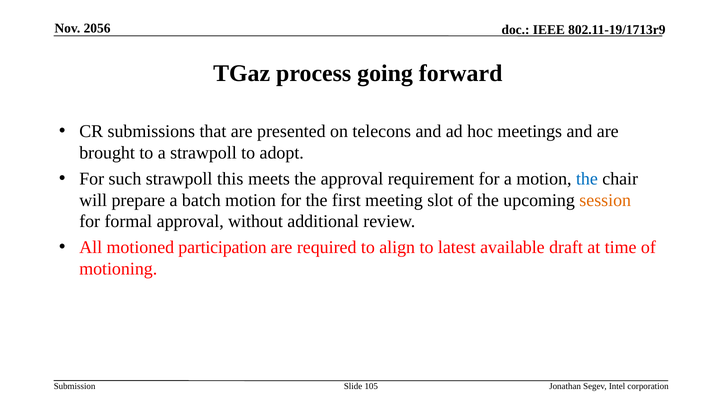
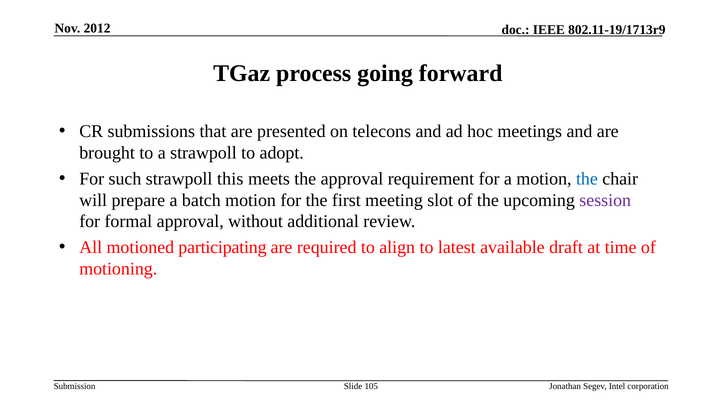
2056: 2056 -> 2012 (97, 28)
session colour: orange -> purple (605, 200)
participation: participation -> participating (222, 247)
